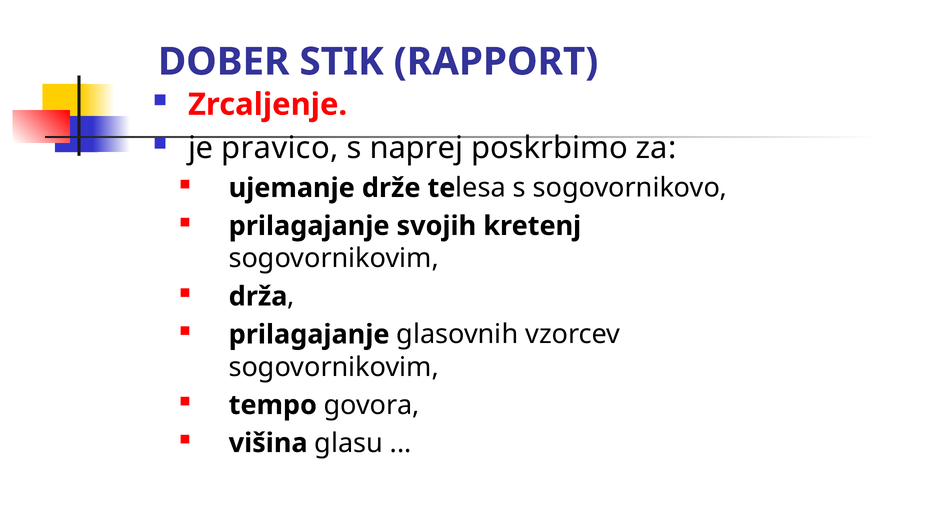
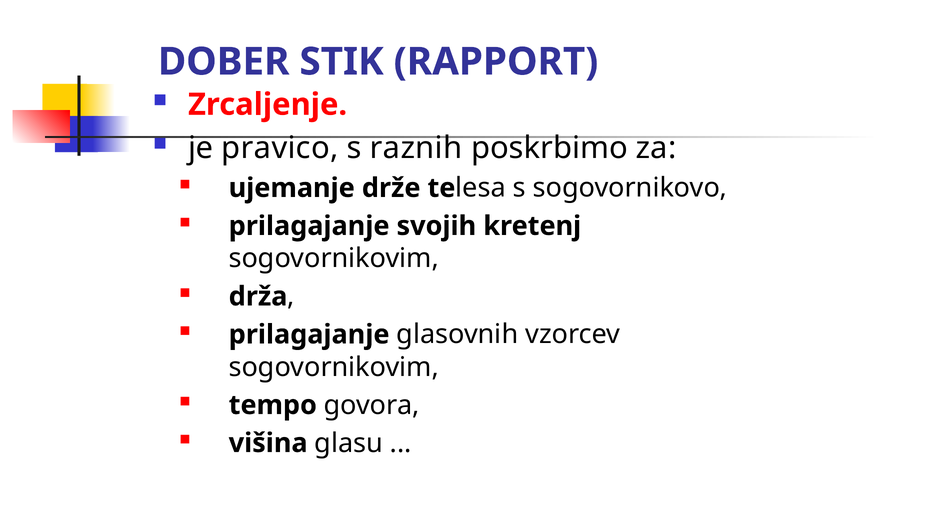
naprej: naprej -> raznih (416, 148)
